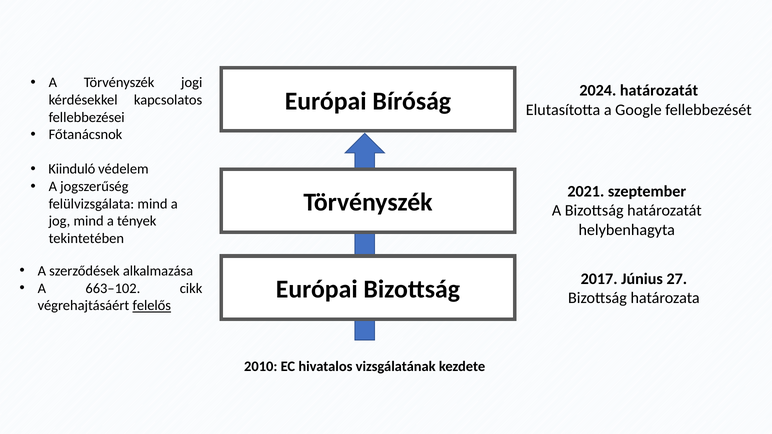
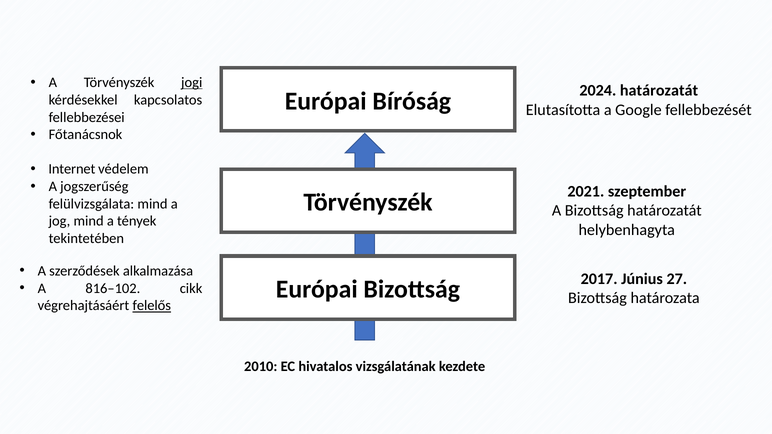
jogi underline: none -> present (192, 83)
Kiinduló: Kiinduló -> Internet (72, 169)
663–102: 663–102 -> 816–102 (113, 288)
